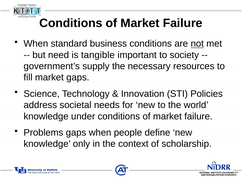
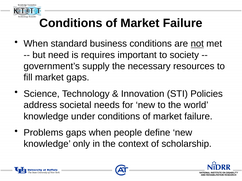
tangible: tangible -> requires (98, 55)
